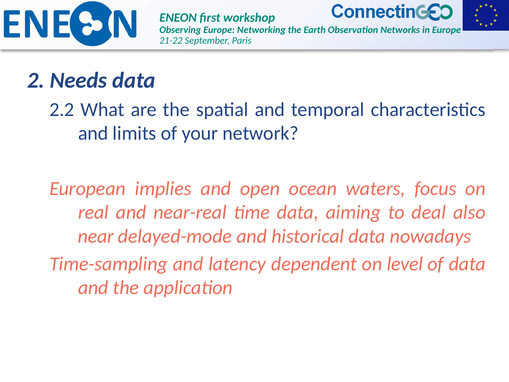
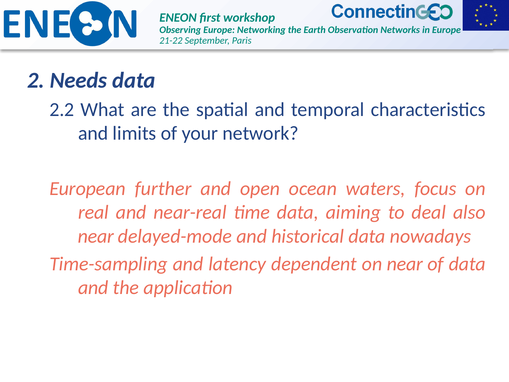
implies: implies -> further (163, 189)
on level: level -> near (405, 264)
